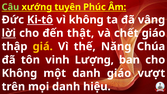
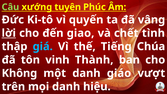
Ki-tô underline: present -> none (40, 20)
vì không: không -> quyến (86, 20)
thật: thật -> giao (81, 33)
chết giáo: giáo -> tình (153, 33)
giá colour: yellow -> light blue (43, 46)
Năng: Năng -> Tiếng (116, 46)
Lượng: Lượng -> Thành (94, 60)
